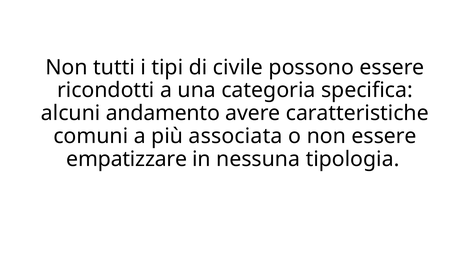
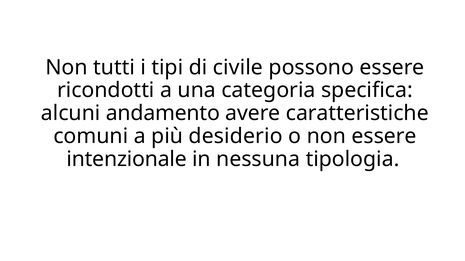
associata: associata -> desiderio (236, 137)
empatizzare: empatizzare -> intenzionale (127, 160)
